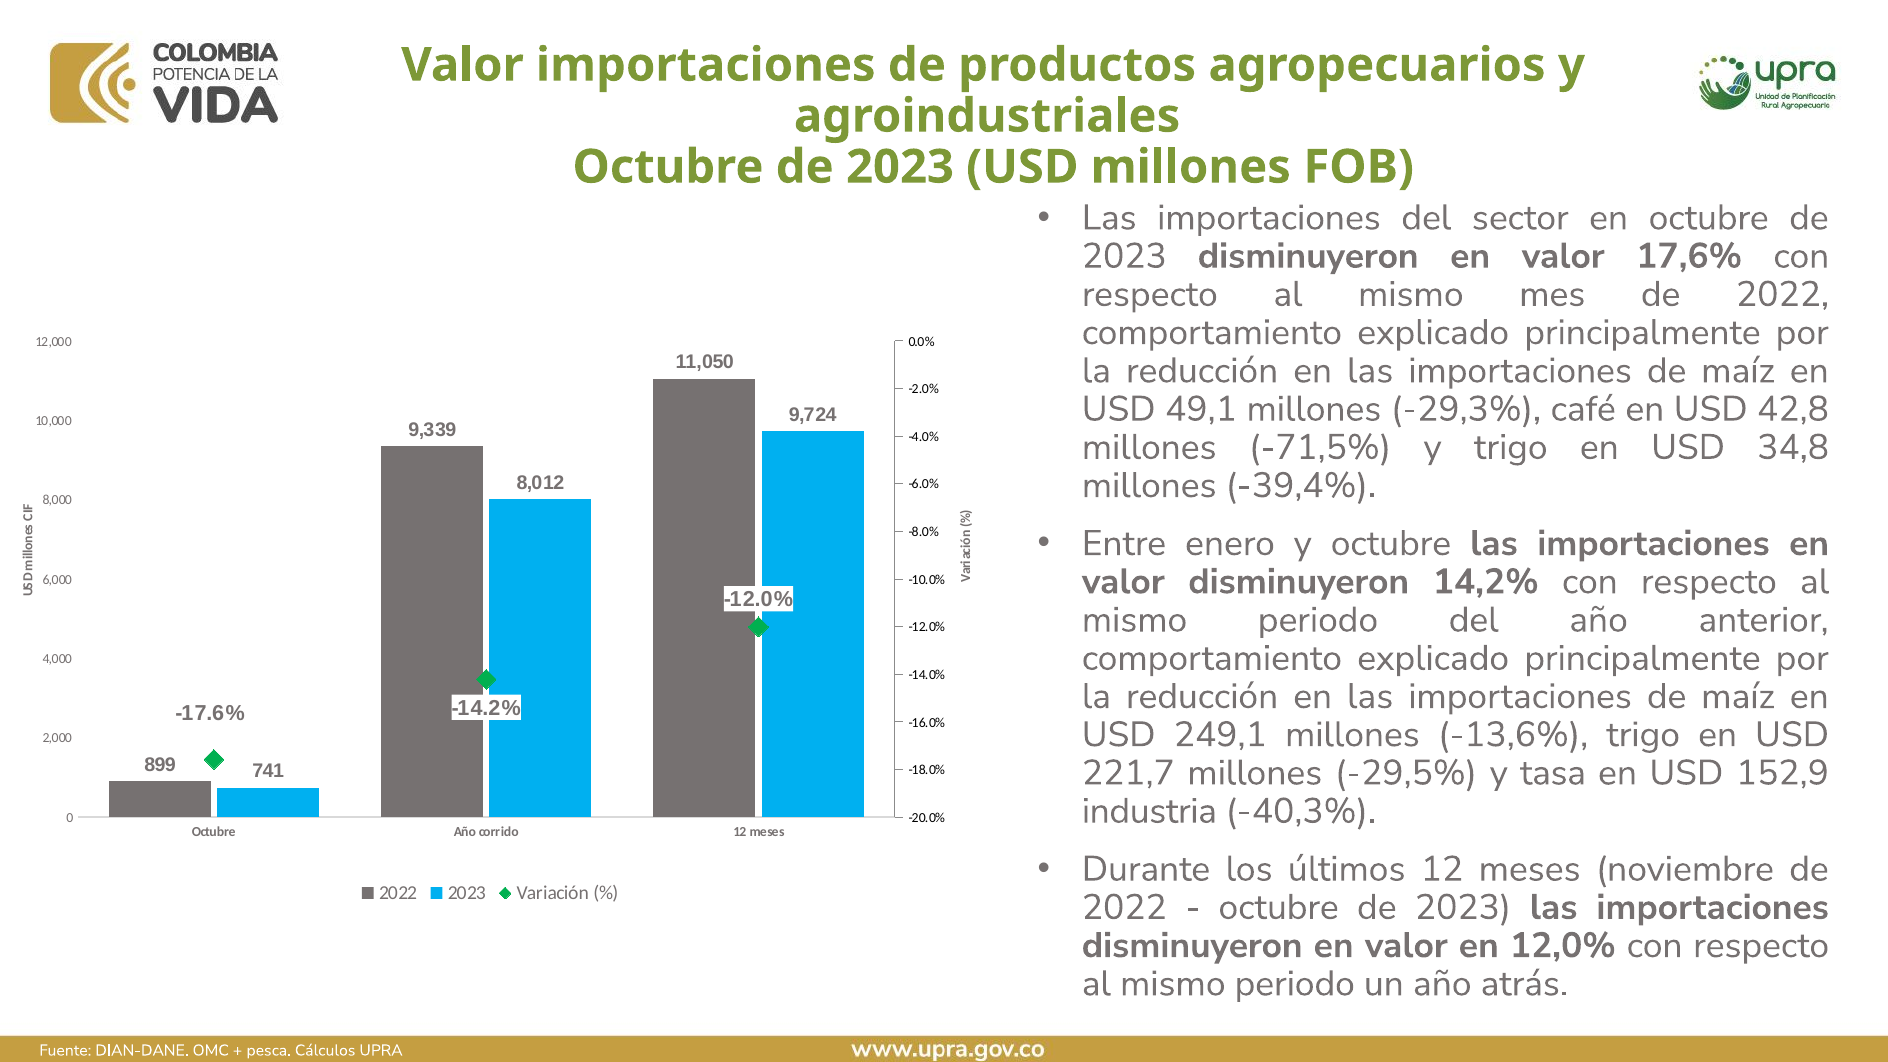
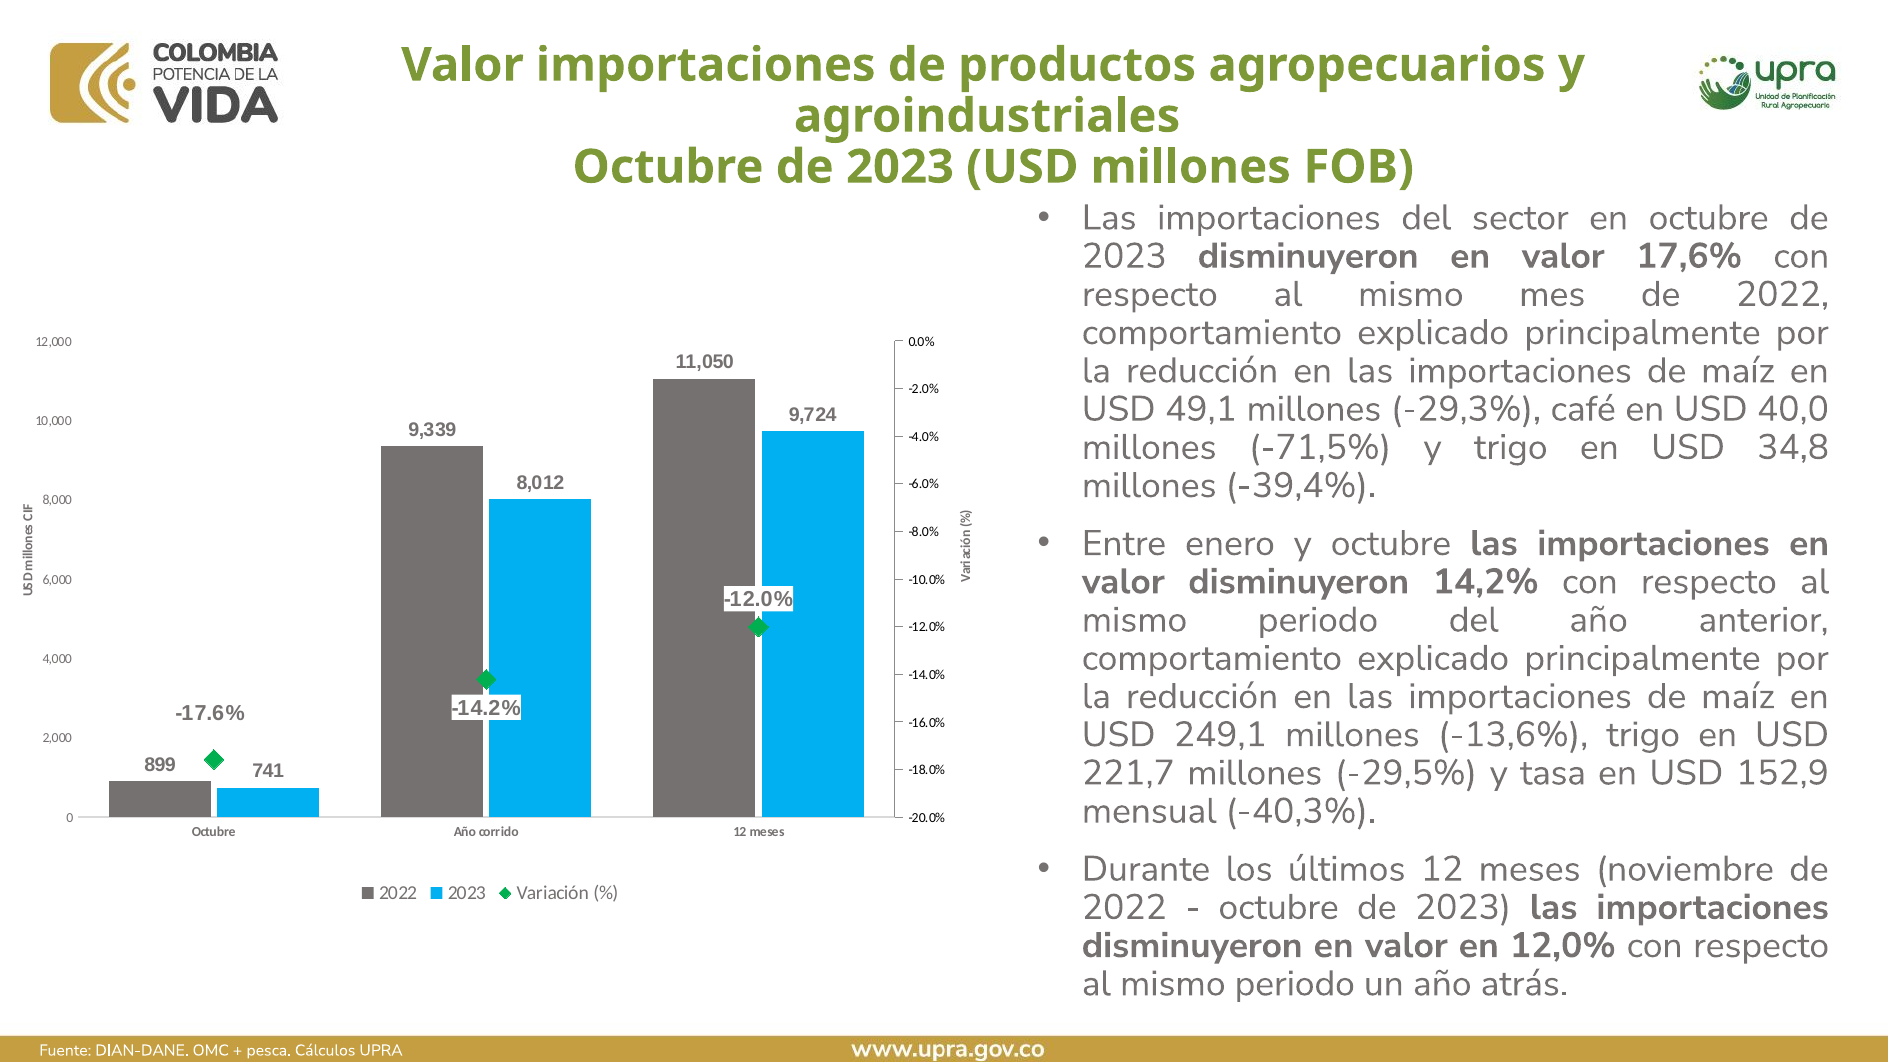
42,8: 42,8 -> 40,0 (1793, 409)
industria: industria -> mensual (1149, 811)
